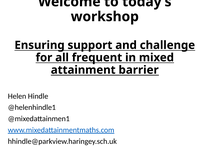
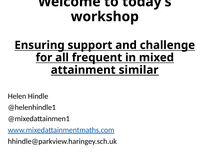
barrier: barrier -> similar (139, 70)
